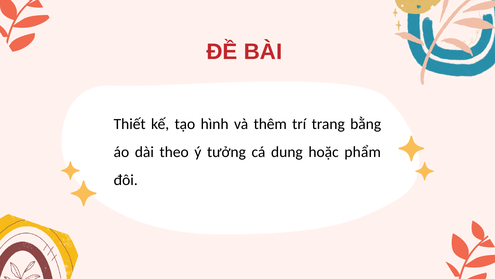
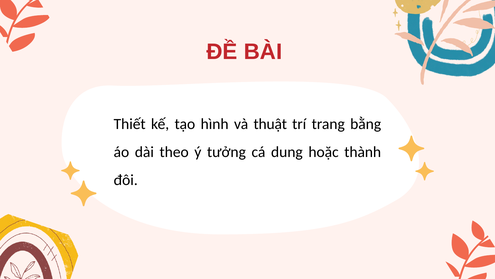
thêm: thêm -> thuật (270, 124)
phẩm: phẩm -> thành (363, 152)
